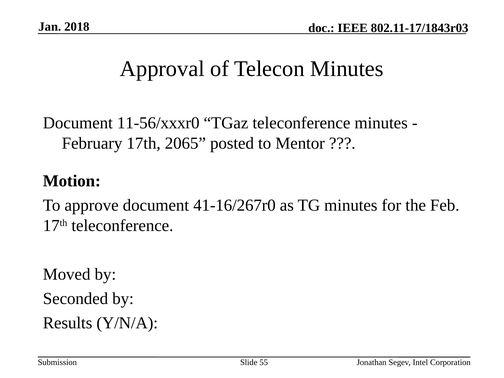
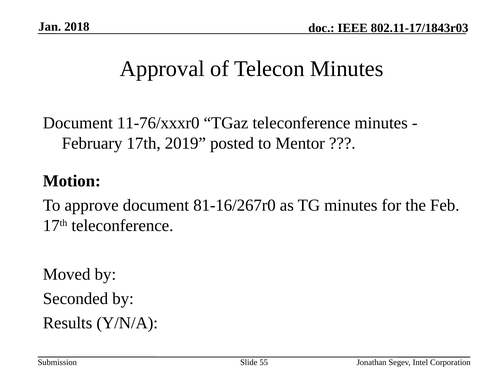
11-56/xxxr0: 11-56/xxxr0 -> 11-76/xxxr0 (158, 123)
2065: 2065 -> 2019 (185, 143)
41-16/267r0: 41-16/267r0 -> 81-16/267r0 (234, 205)
